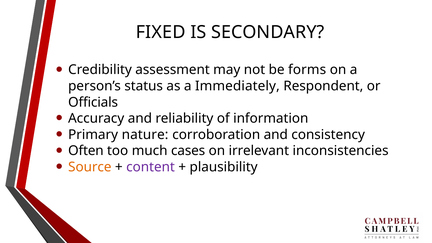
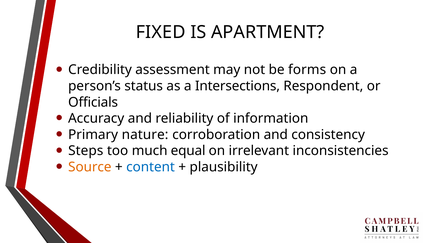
SECONDARY: SECONDARY -> APARTMENT (268, 32)
Immediately: Immediately -> Intersections (237, 86)
Often: Often -> Steps (86, 151)
cases: cases -> equal (188, 151)
content colour: purple -> blue (150, 167)
